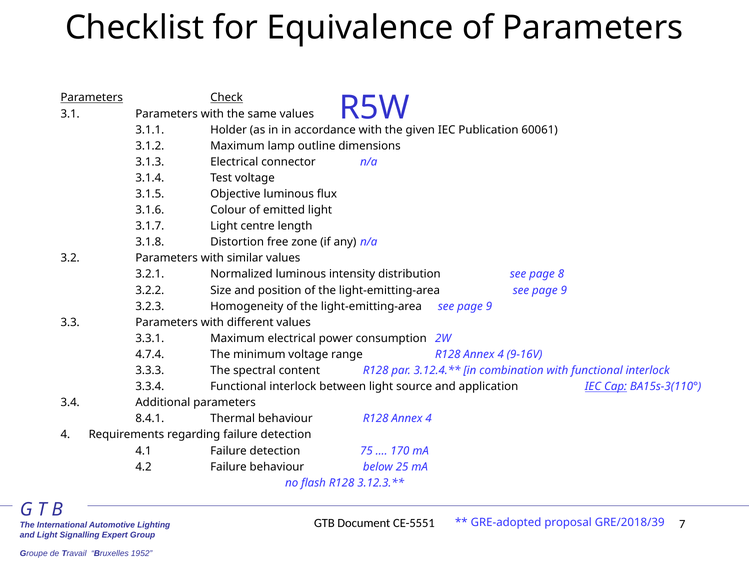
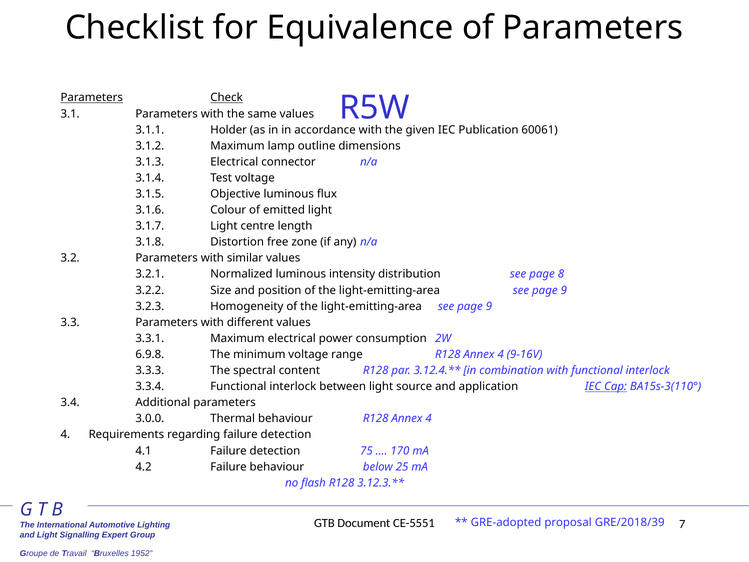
4.7.4: 4.7.4 -> 6.9.8 (150, 354)
8.4.1: 8.4.1 -> 3.0.0 (150, 418)
